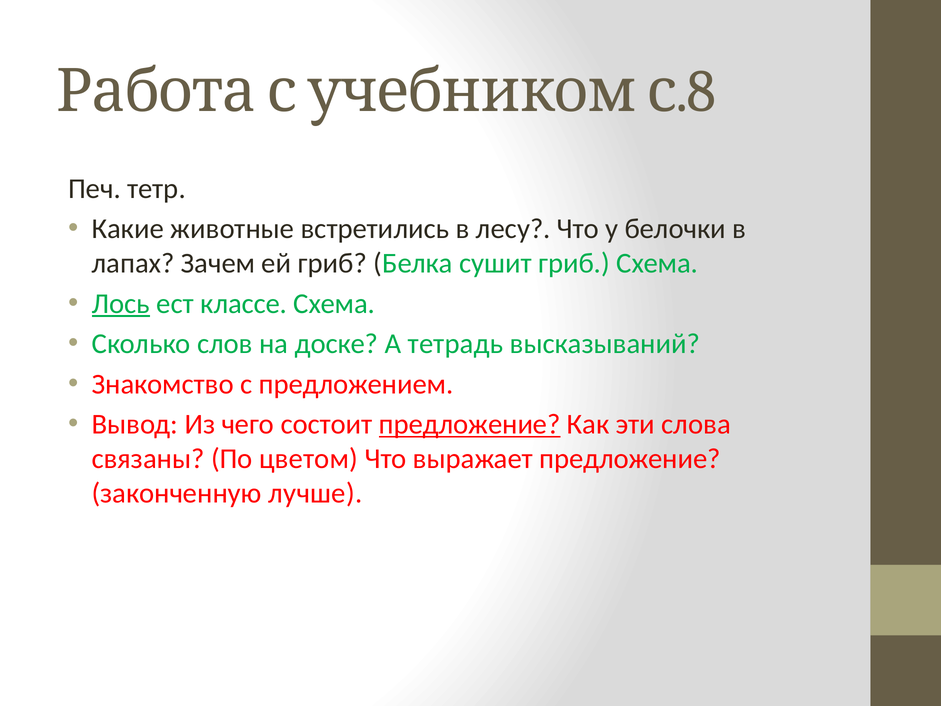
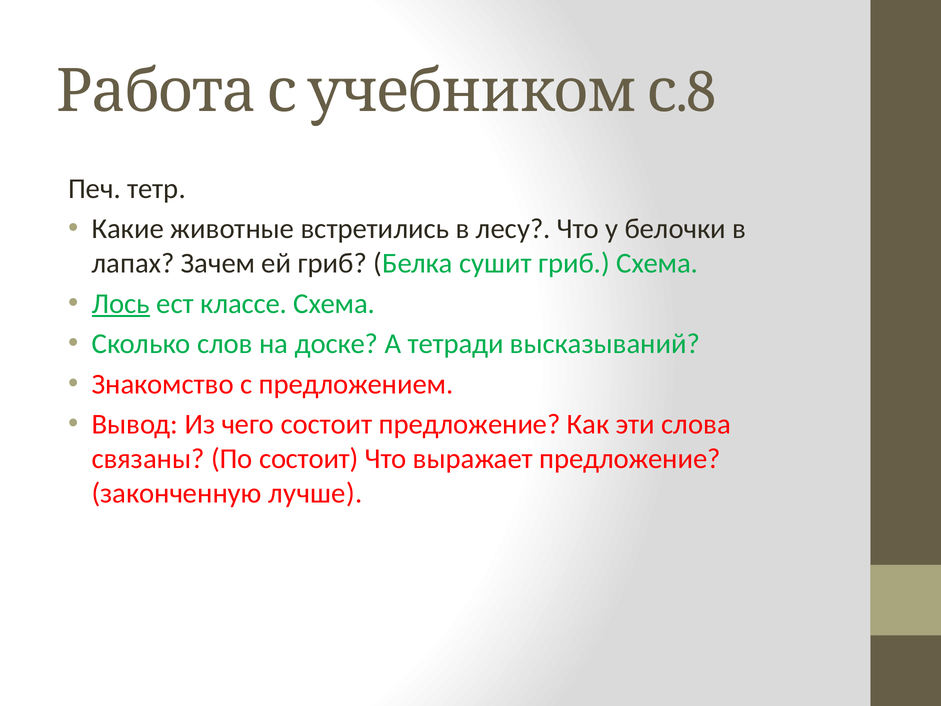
тетрадь: тетрадь -> тетради (456, 344)
предложение underline: present -> none (470, 424)
По цветом: цветом -> состоит (309, 459)
